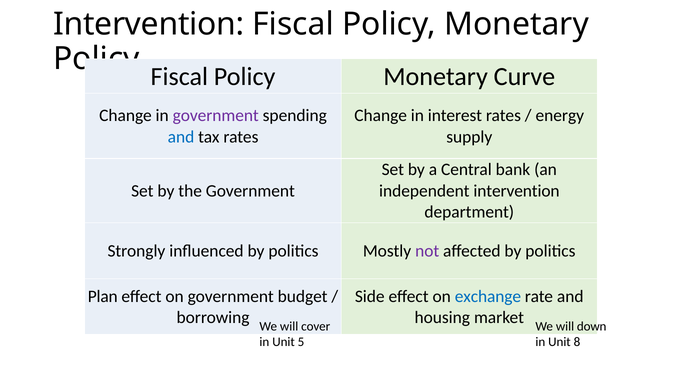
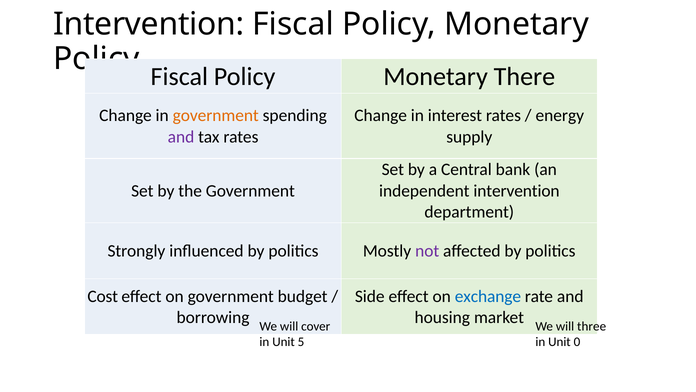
Curve: Curve -> There (524, 76)
government colour: purple -> orange (216, 116)
and colour: blue -> purple (181, 137)
Plan: Plan -> Cost (103, 296)
down: down -> three (592, 326)
8: 8 -> 0 (577, 342)
